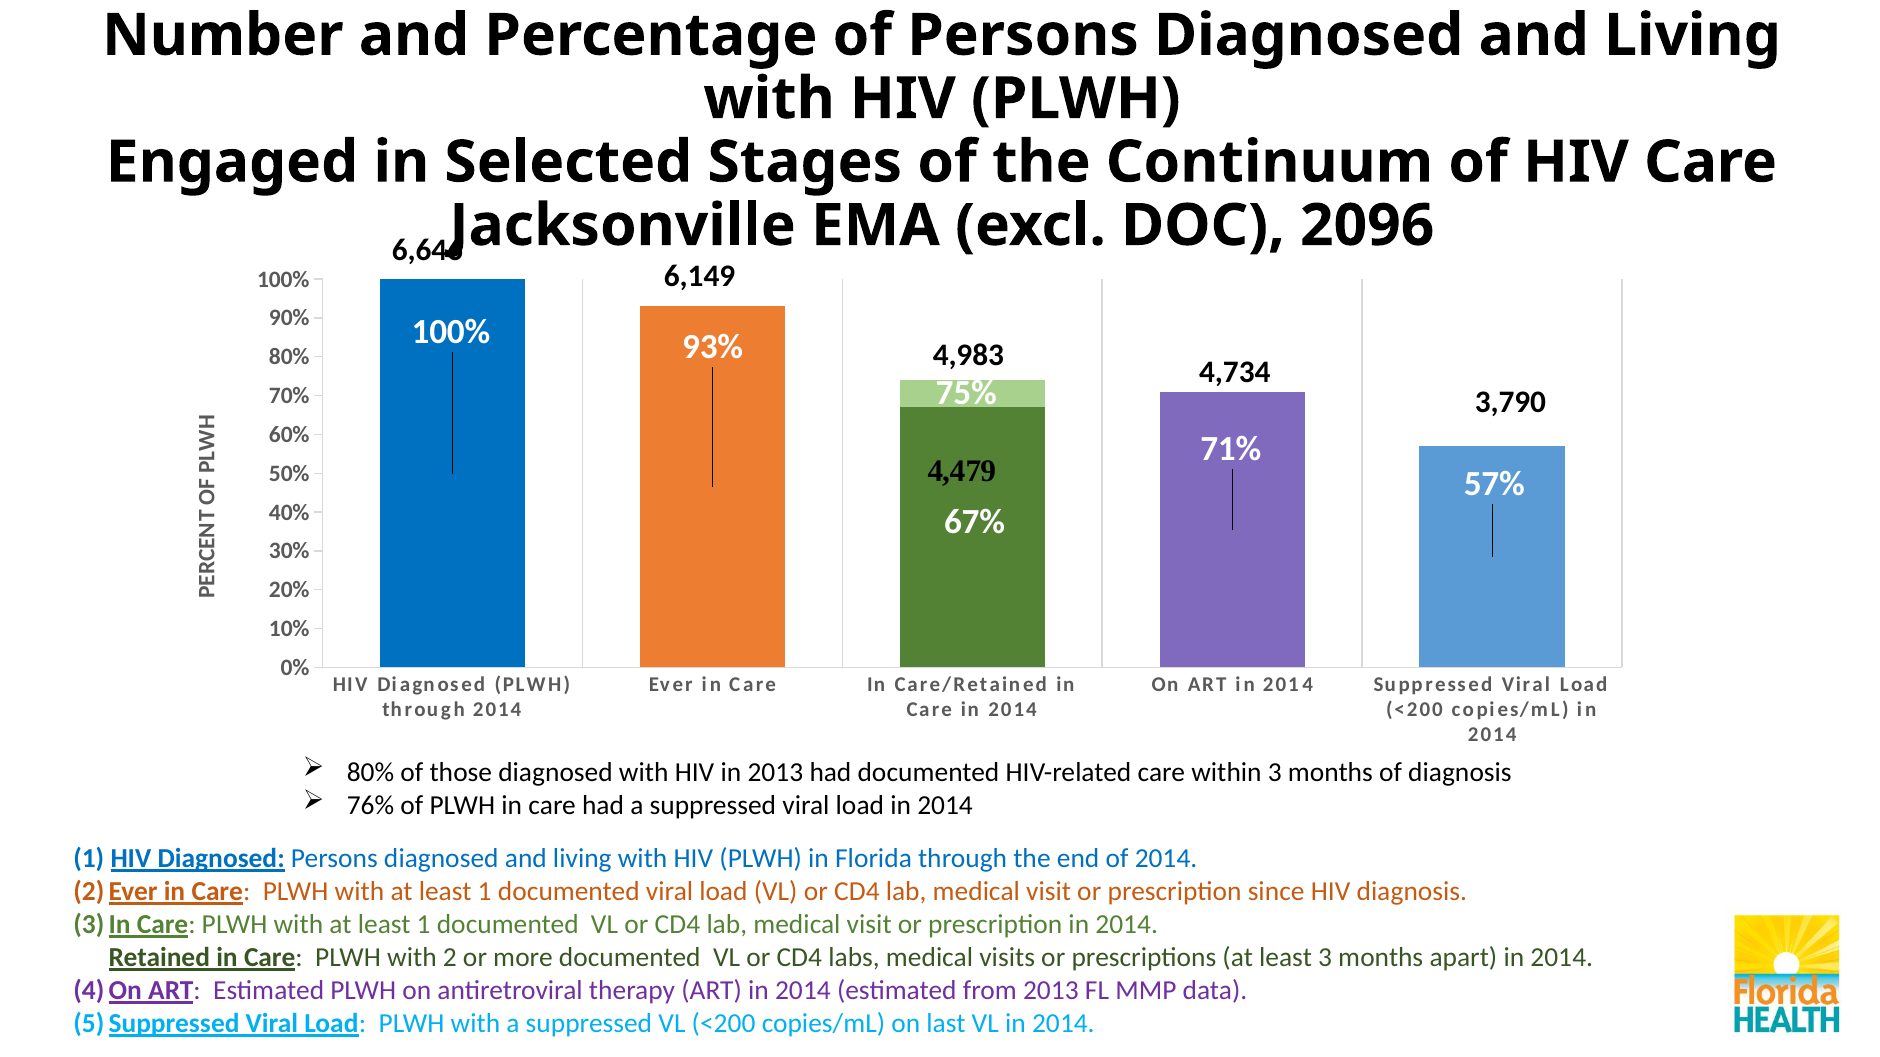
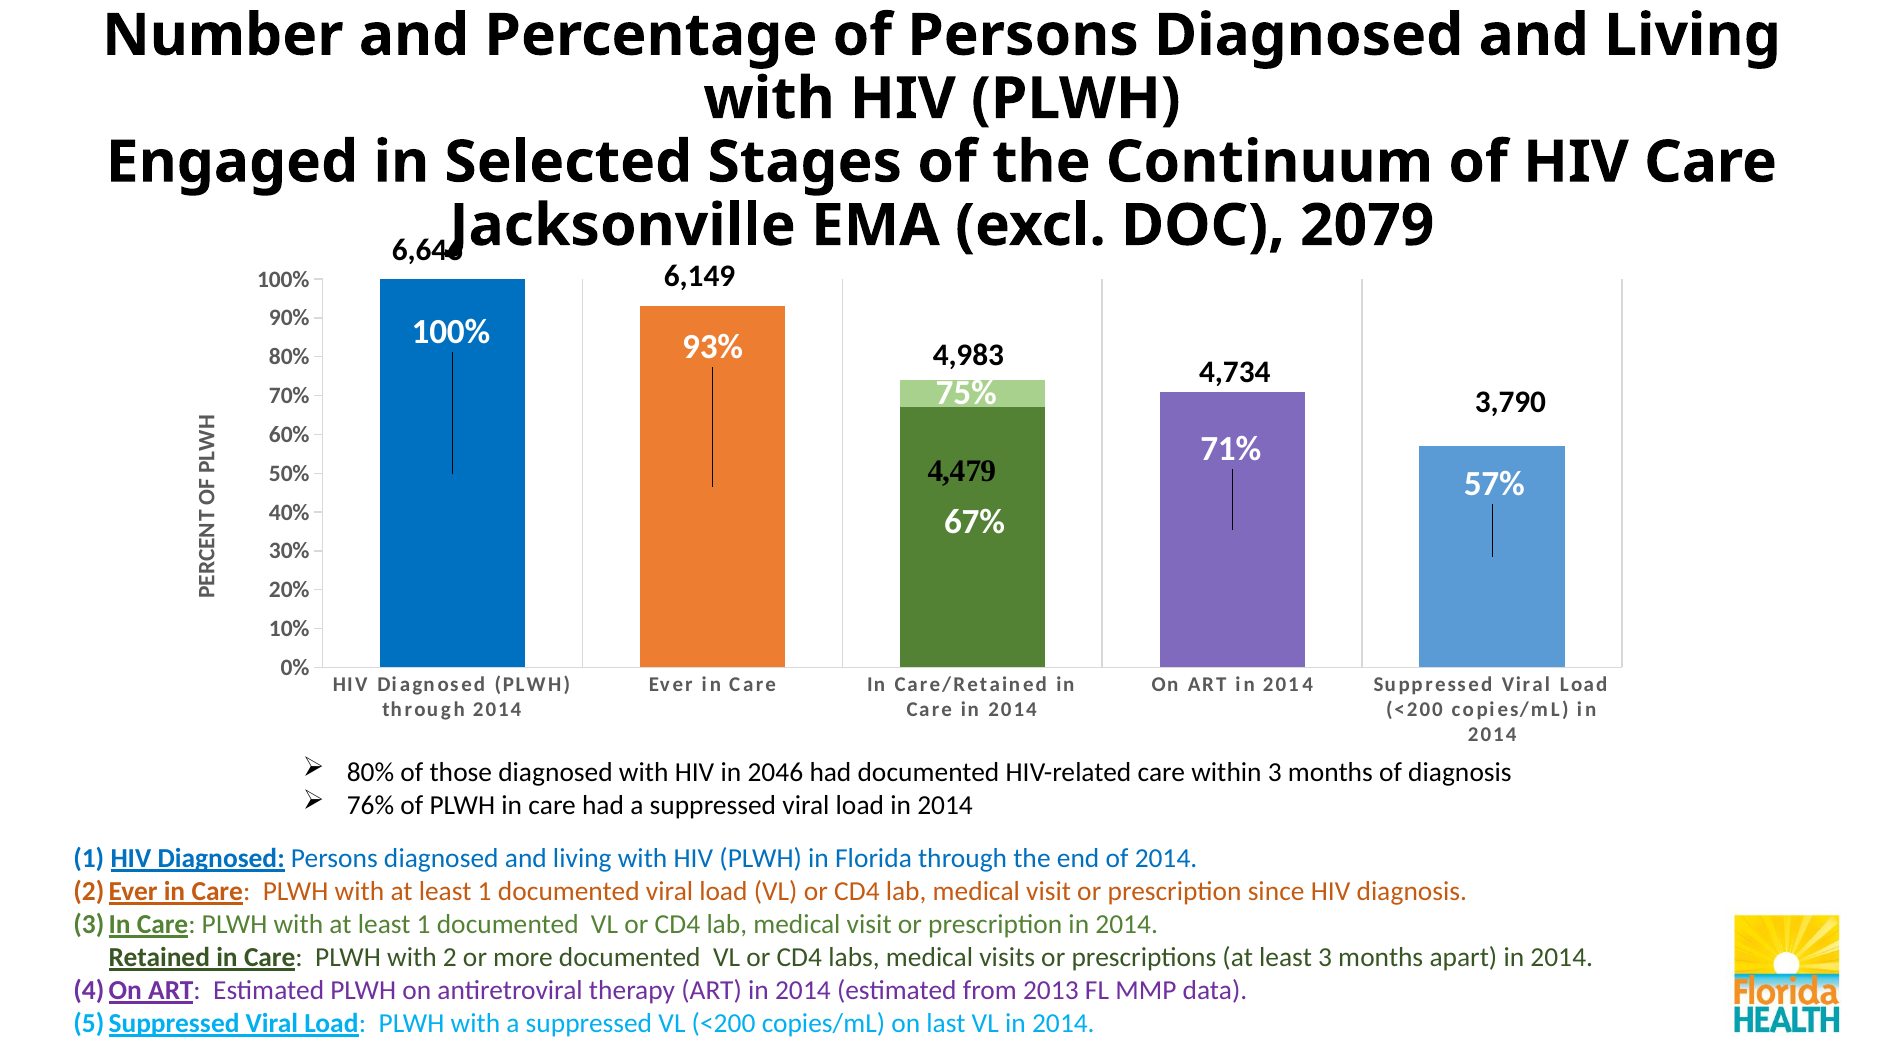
2096: 2096 -> 2079 (1367, 226)
in 2013: 2013 -> 2046 (775, 773)
